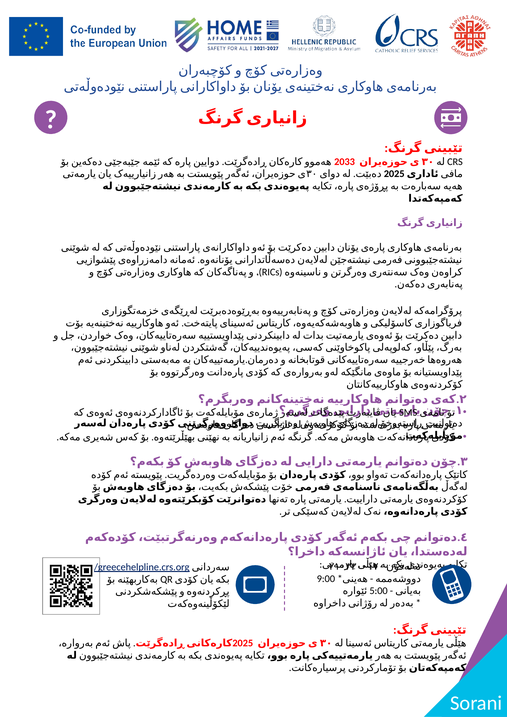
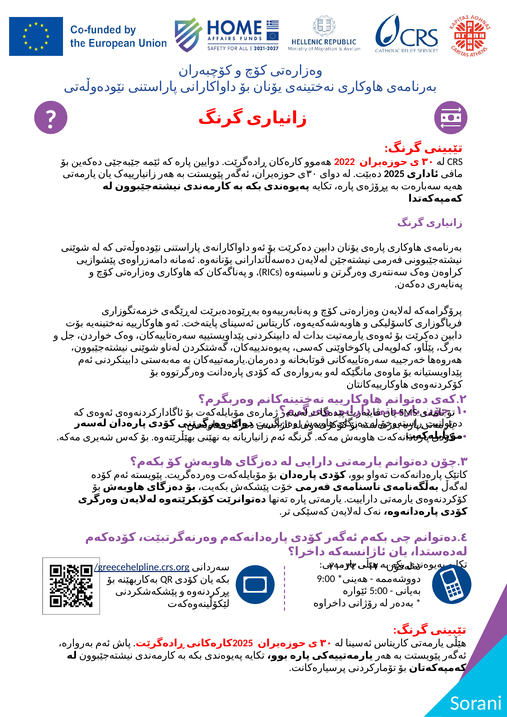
2033: 2033 -> 2022 (345, 162)
